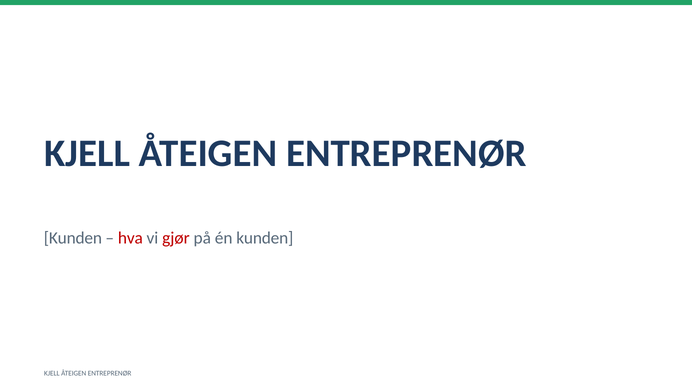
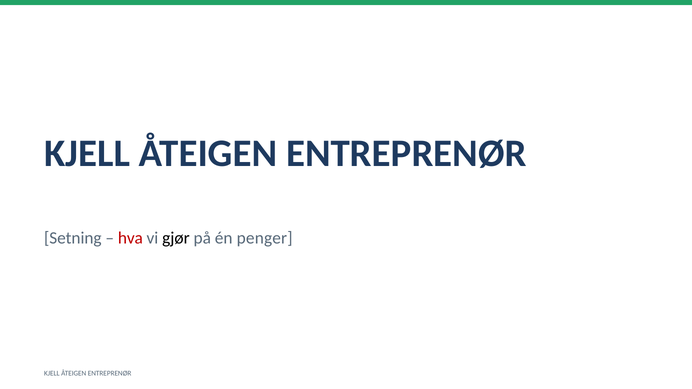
Kunden: Kunden -> Setning (73, 238)
gjør colour: red -> black (176, 238)
én kunden: kunden -> penger (265, 238)
